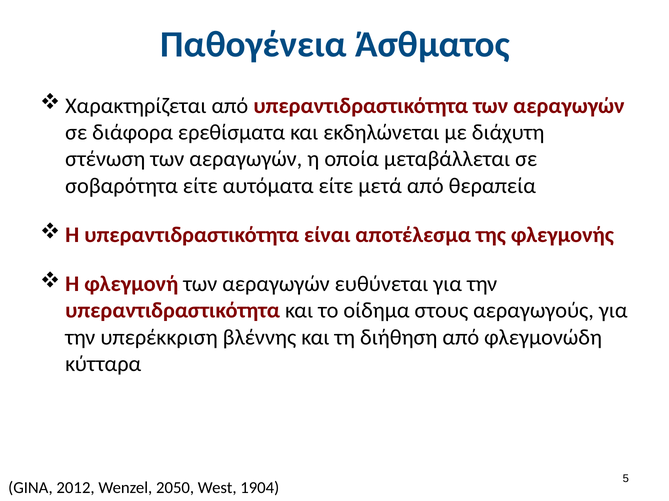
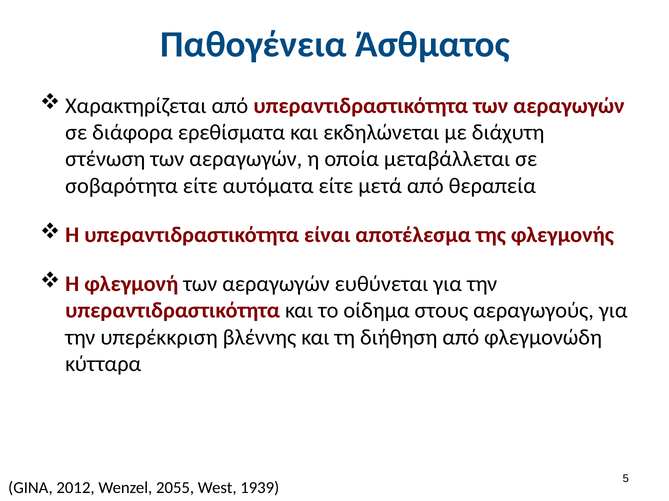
2050: 2050 -> 2055 (175, 488)
1904: 1904 -> 1939 (260, 488)
